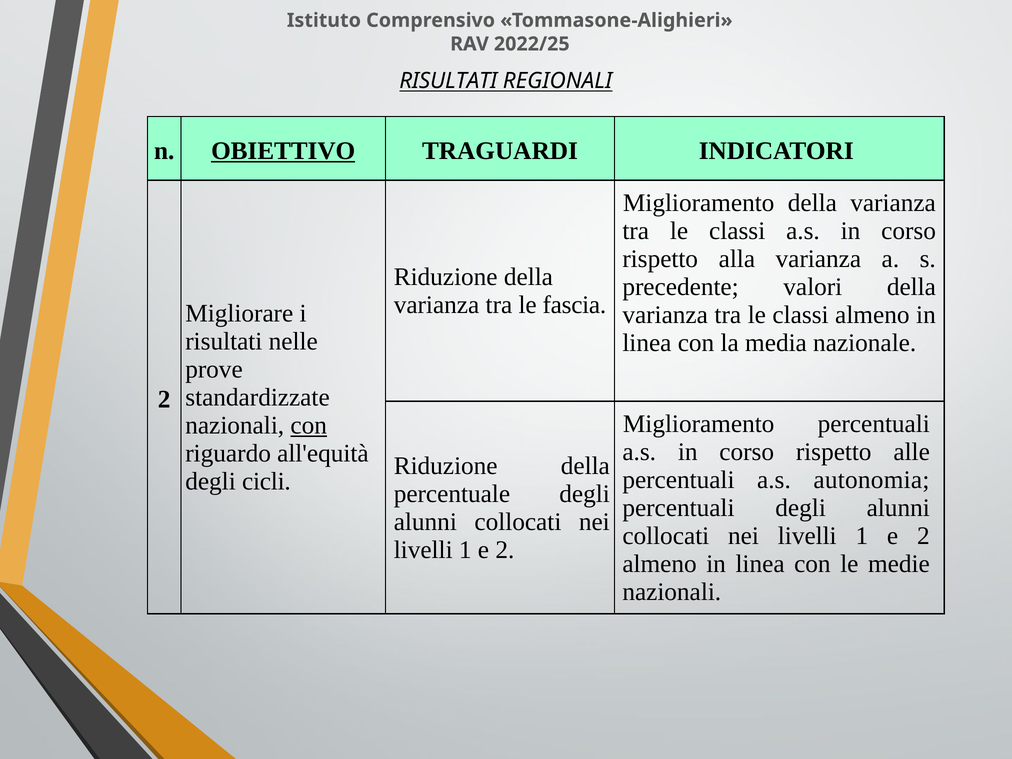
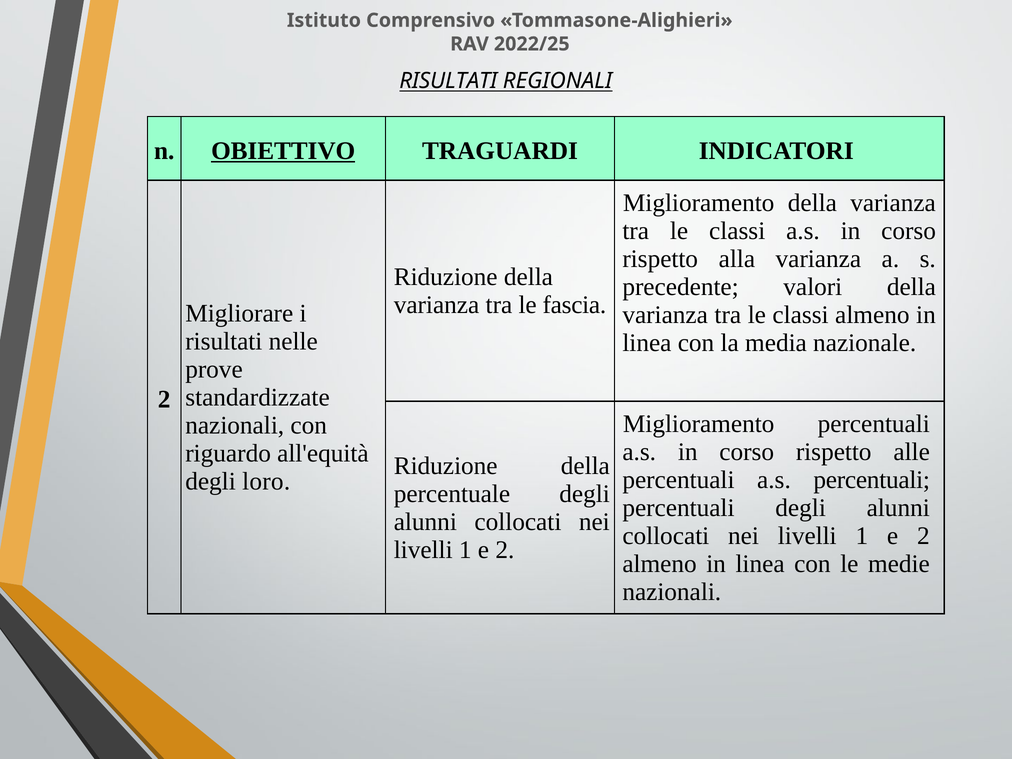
con underline: present -> none (309, 425)
a.s autonomia: autonomia -> percentuali (872, 480)
cicli: cicli -> loro (266, 481)
